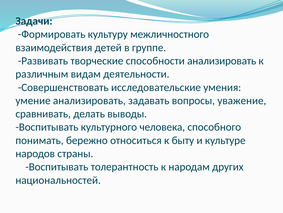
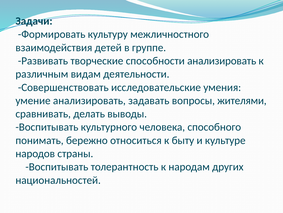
уважение: уважение -> жителями (242, 100)
